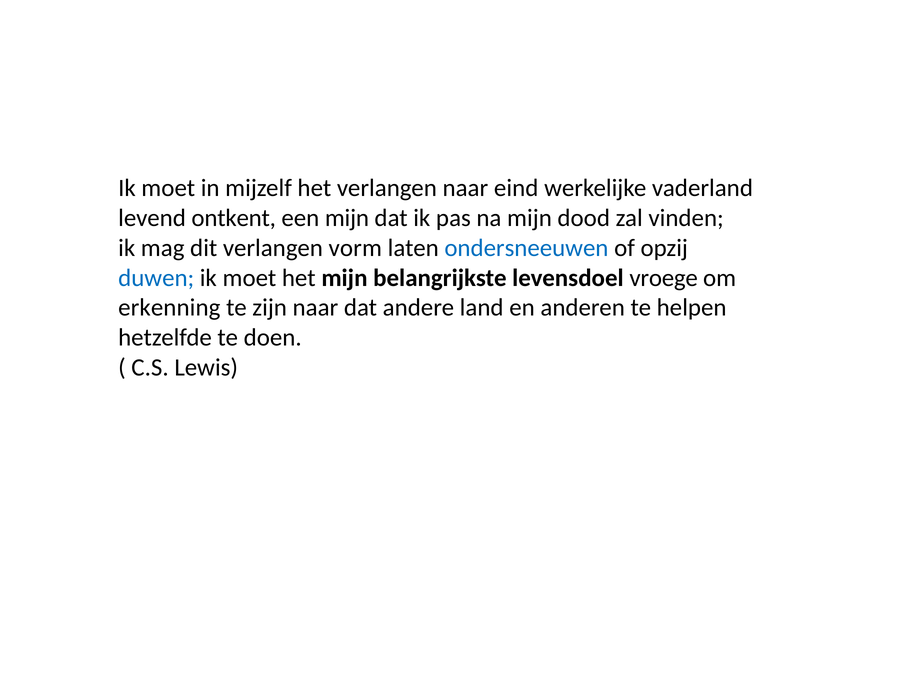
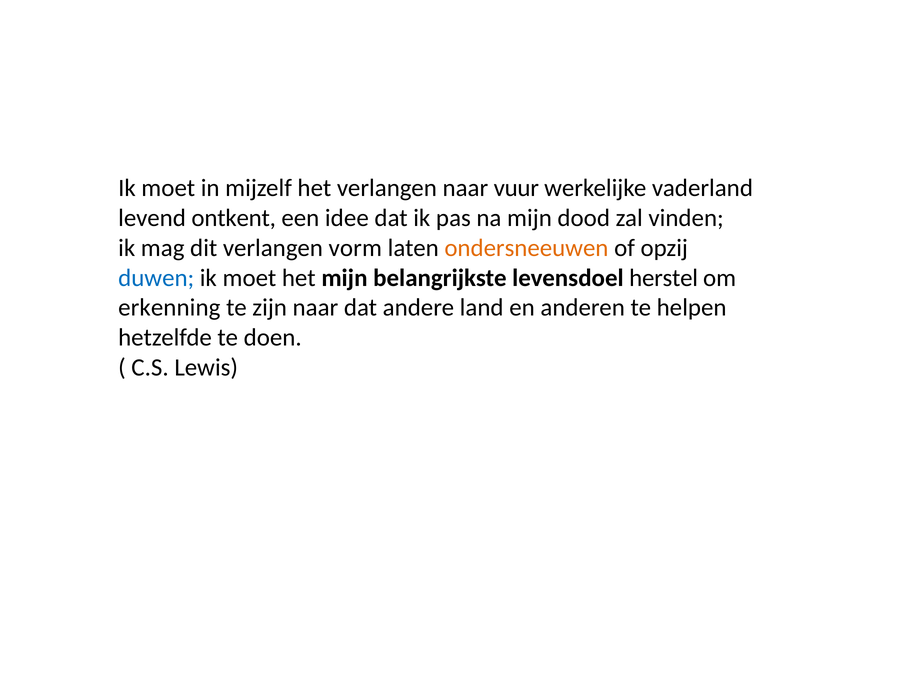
eind: eind -> vuur (516, 188)
een mijn: mijn -> idee (347, 218)
ondersneeuwen colour: blue -> orange (526, 248)
vroege: vroege -> herstel (664, 278)
